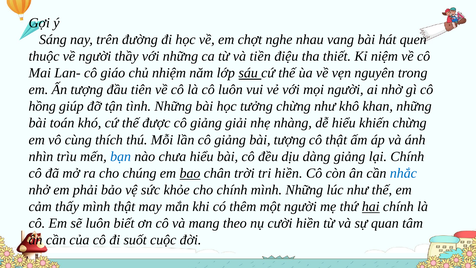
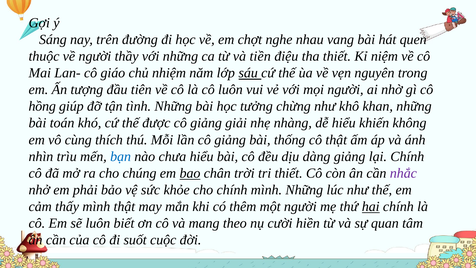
khiến chừng: chừng -> không (410, 123)
bài tượng: tượng -> thống (290, 140)
tri hiền: hiền -> thiết (289, 173)
nhắc colour: blue -> purple (403, 173)
